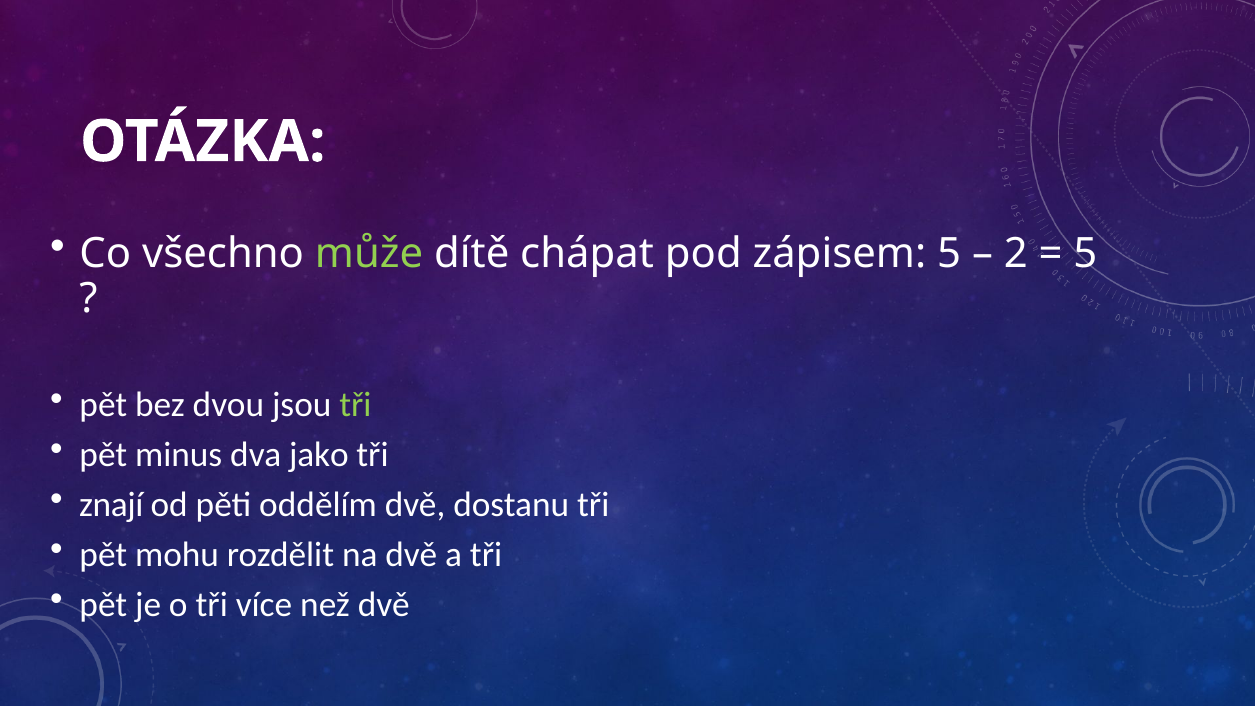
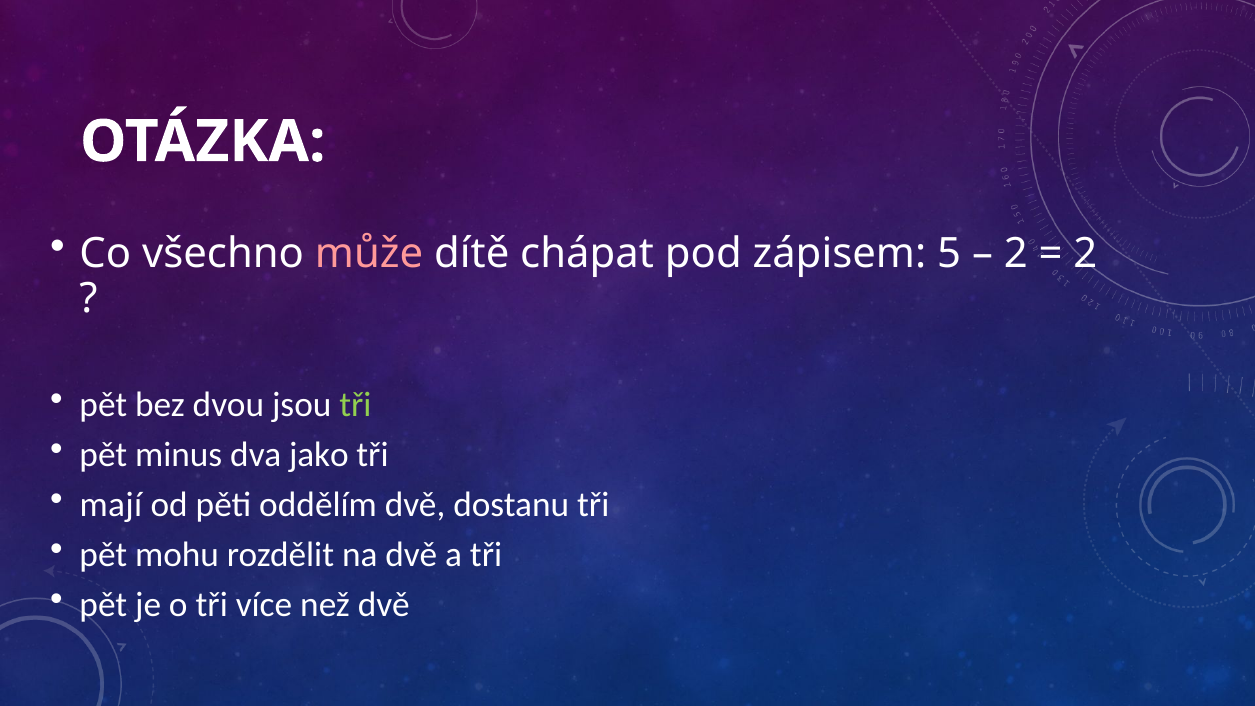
může colour: light green -> pink (369, 253)
5: 5 -> 2 (1085, 253)
znají: znají -> mají (111, 505)
